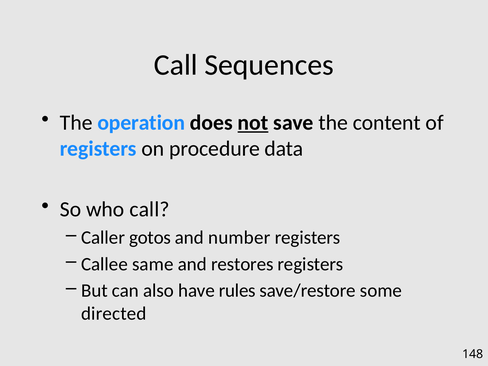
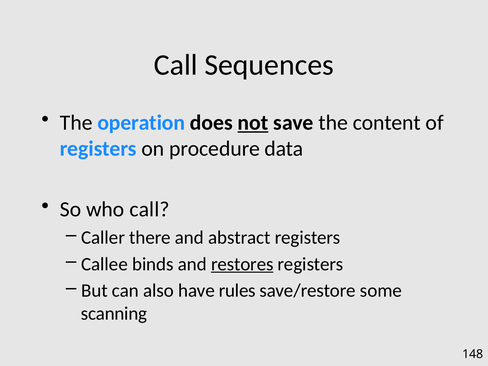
gotos: gotos -> there (150, 238)
number: number -> abstract (239, 238)
same: same -> binds (153, 264)
restores underline: none -> present (242, 264)
directed: directed -> scanning (114, 313)
